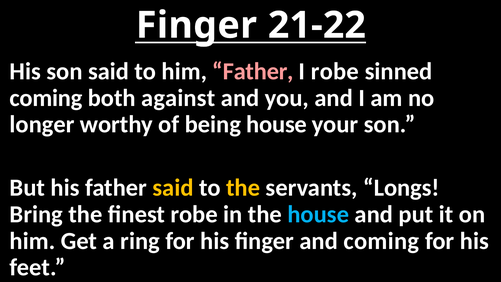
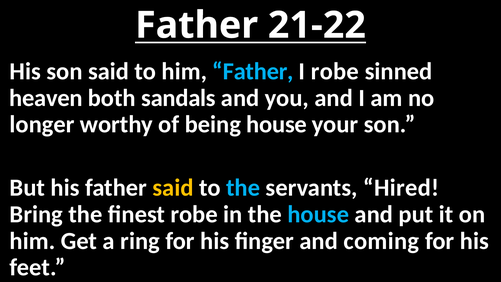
Finger: Finger -> Father (197, 25)
Father colour: pink -> light blue (253, 71)
coming: coming -> heaven (46, 98)
against: against -> sandals (178, 98)
the colour: yellow -> light blue (243, 188)
Longs: Longs -> Hired (401, 188)
